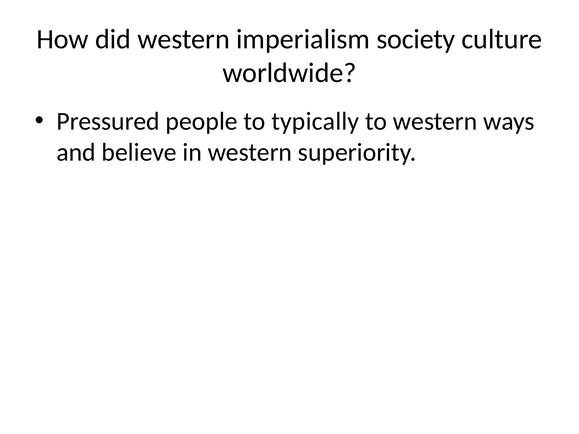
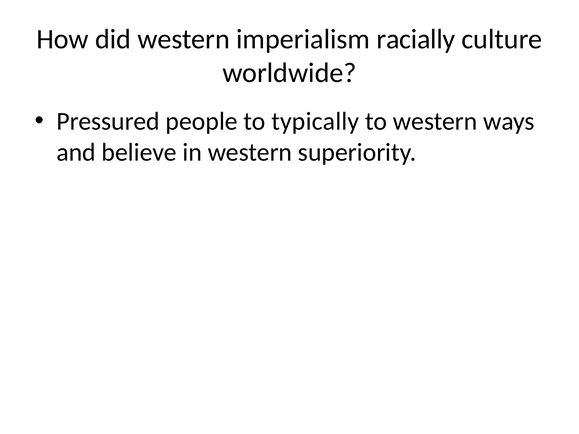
society: society -> racially (416, 39)
